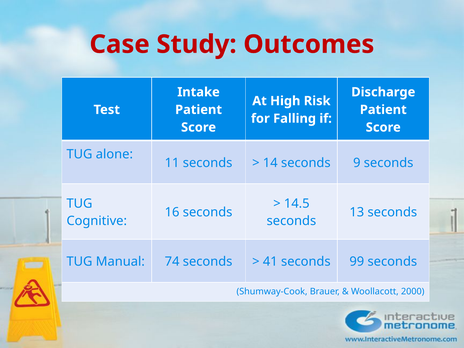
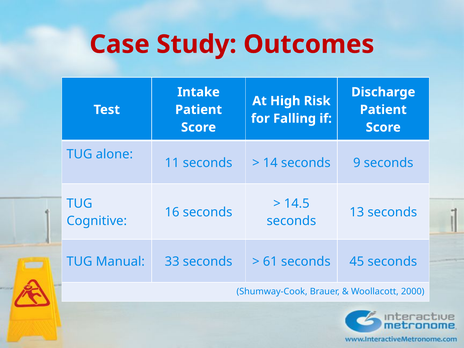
74: 74 -> 33 (172, 262)
41: 41 -> 61 (270, 262)
99: 99 -> 45 (357, 262)
